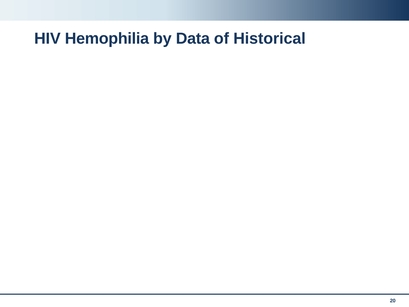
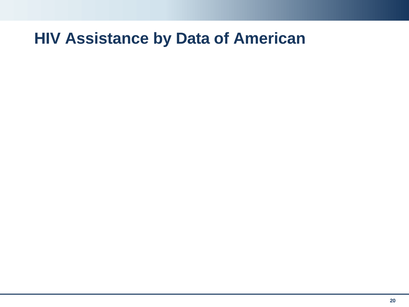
Hemophilia: Hemophilia -> Assistance (107, 38)
Historical: Historical -> American (270, 38)
